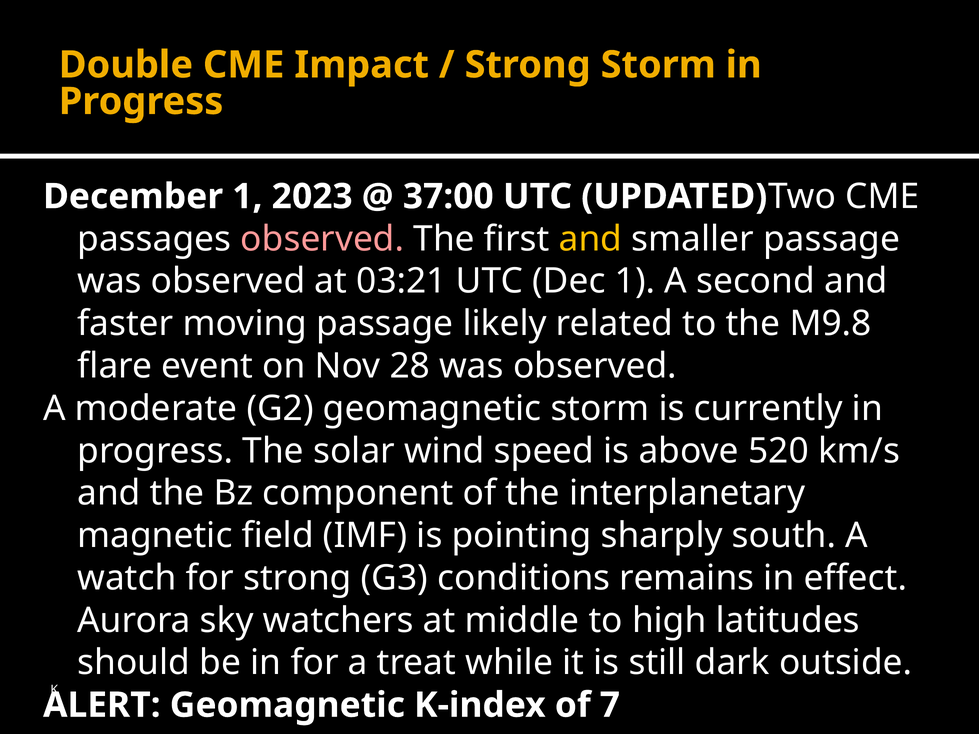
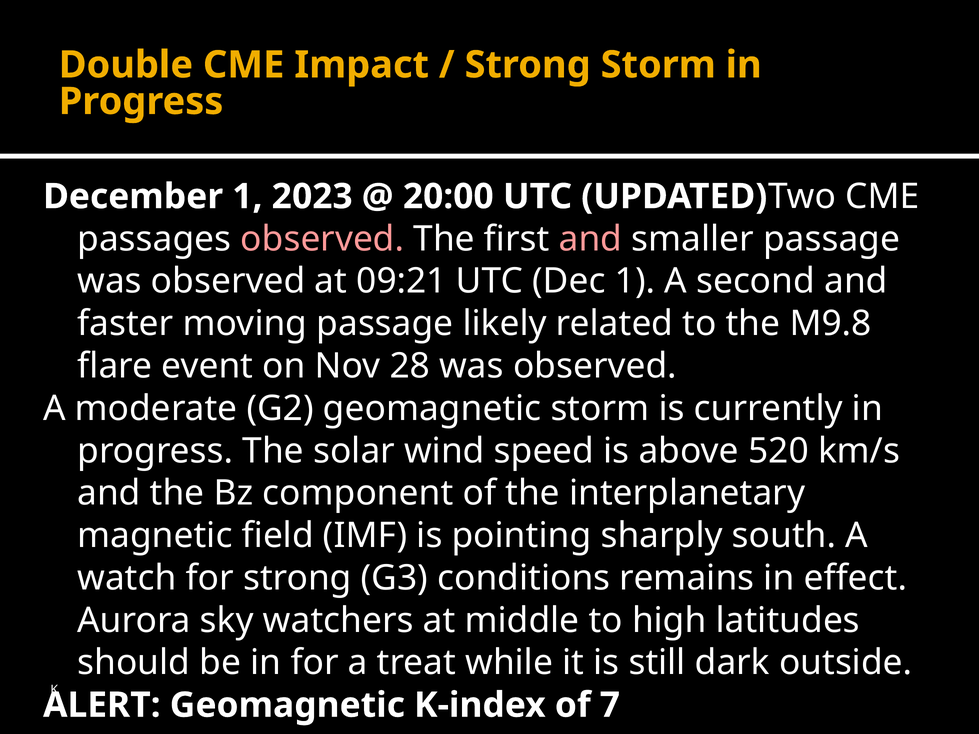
37:00: 37:00 -> 20:00 (448, 197)
and colour: yellow -> pink (590, 239)
03:21: 03:21 -> 09:21 (401, 281)
